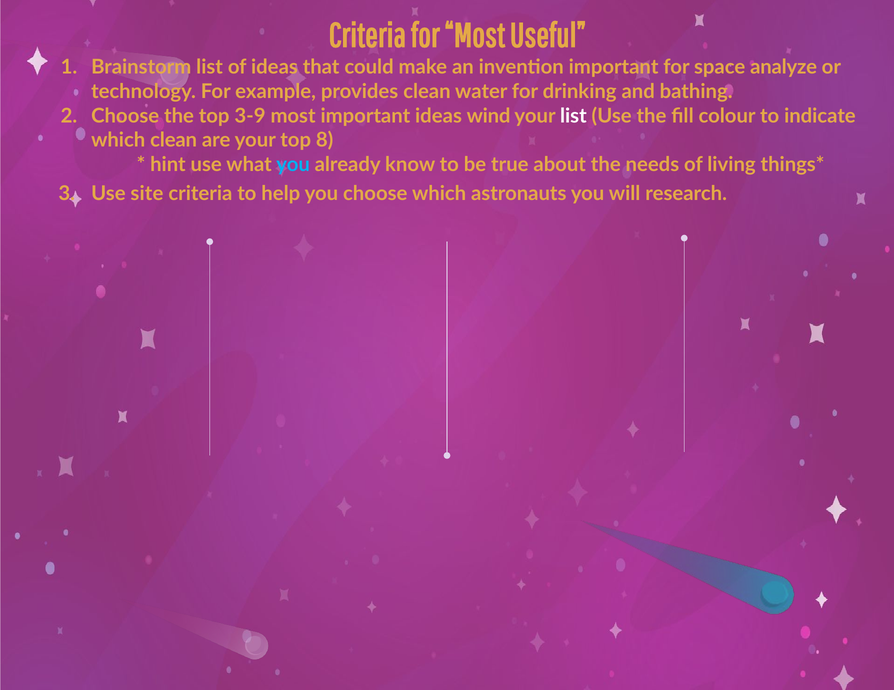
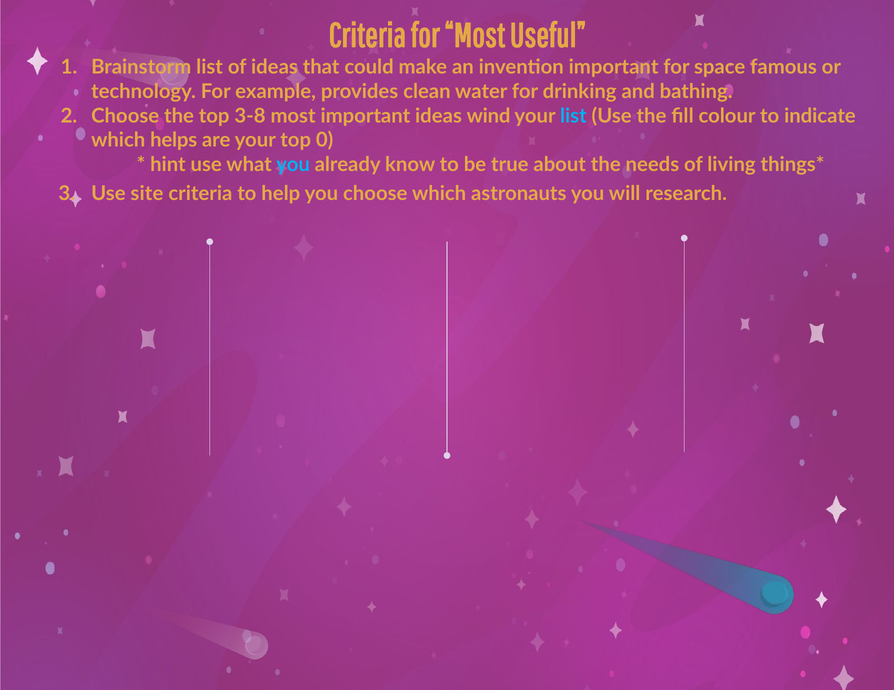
analyze: analyze -> famous (784, 67)
3-9: 3-9 -> 3-8 (250, 116)
list colour: white -> light blue (573, 116)
which clean: clean -> helps (174, 140)
8: 8 -> 0 (325, 140)
